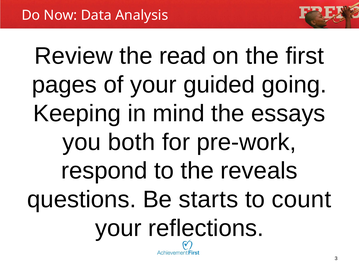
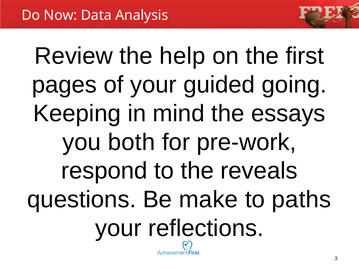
read: read -> help (182, 56)
starts: starts -> make (208, 200)
count: count -> paths (301, 200)
